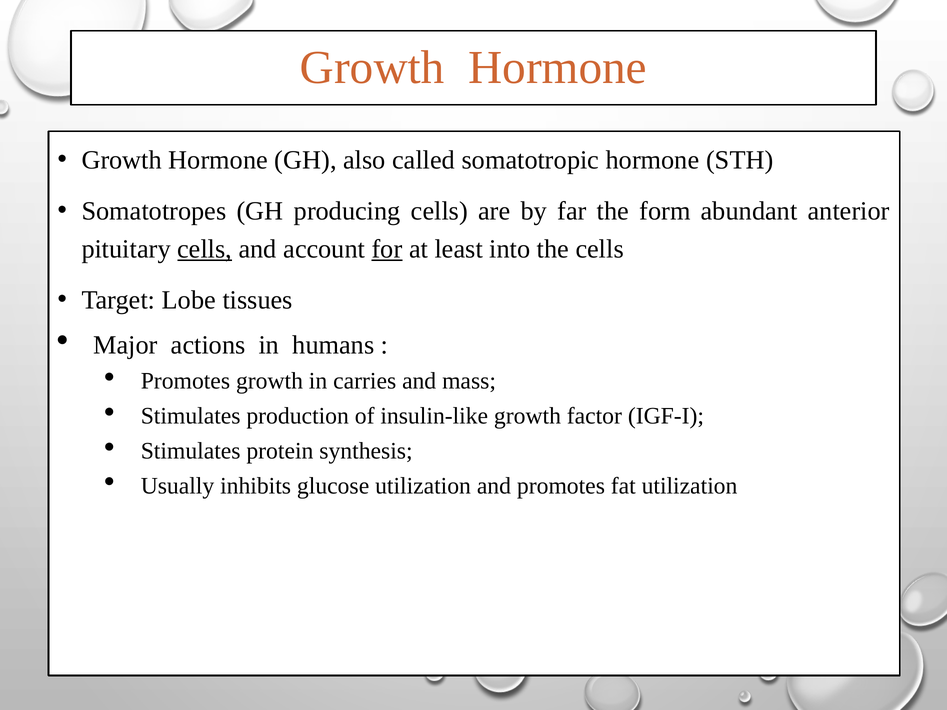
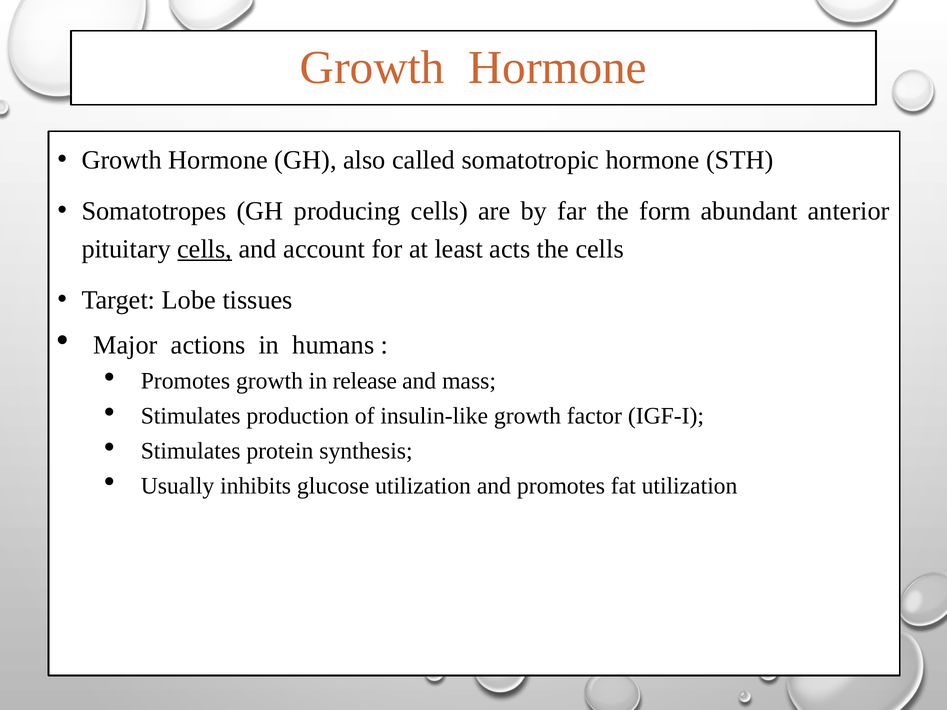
for underline: present -> none (387, 249)
into: into -> acts (510, 249)
carries: carries -> release (365, 381)
